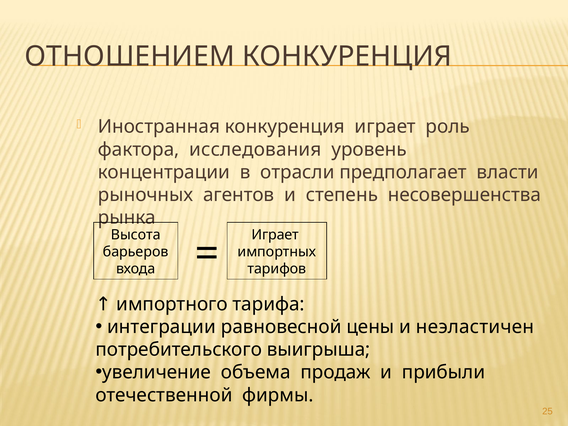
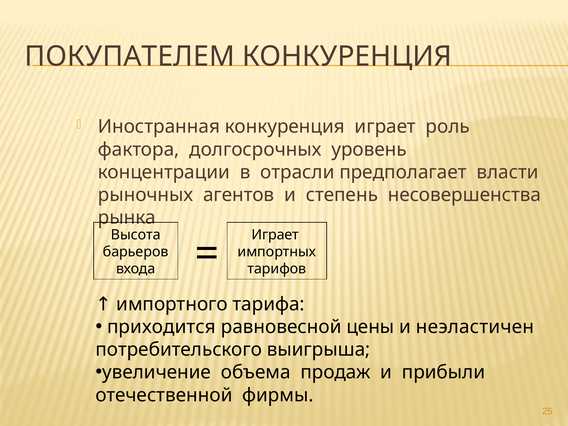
ОТНОШЕНИЕМ: ОТНОШЕНИЕМ -> ПОКУПАТЕЛЕМ (130, 56)
исследования: исследования -> долгосрочных (255, 149)
интеграции: интеграции -> приходится (161, 327)
